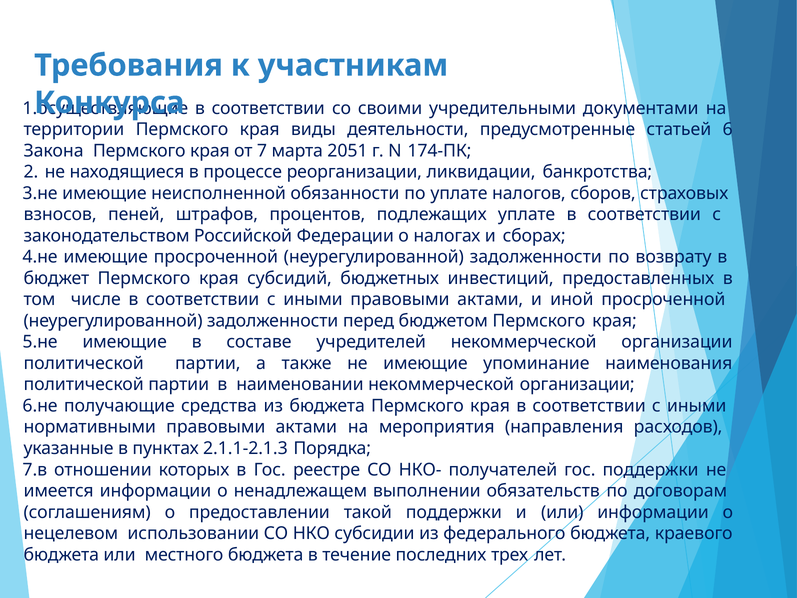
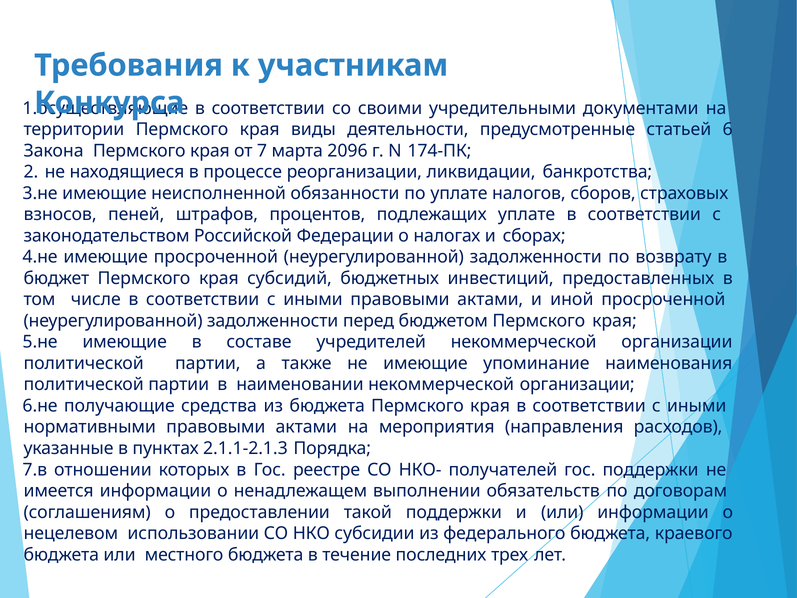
2051: 2051 -> 2096 (347, 151)
